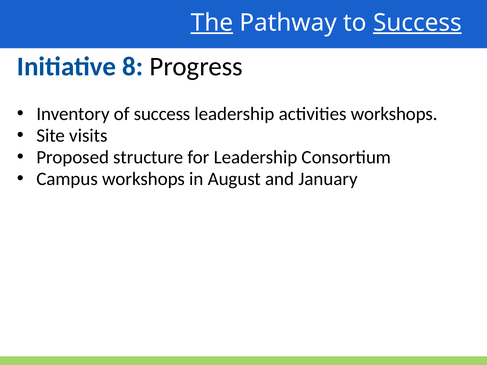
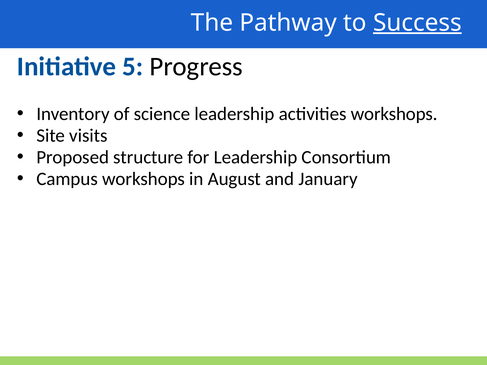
The underline: present -> none (212, 23)
8: 8 -> 5 (133, 66)
of success: success -> science (162, 114)
